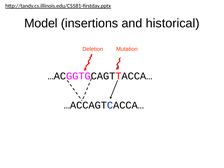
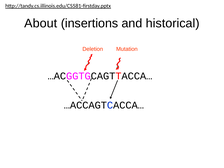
Model: Model -> About (41, 23)
